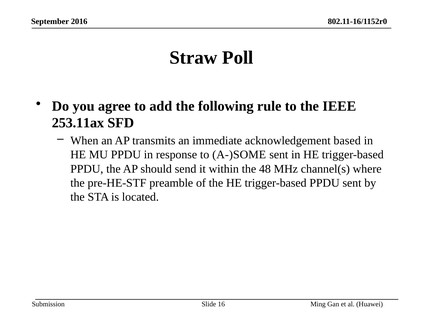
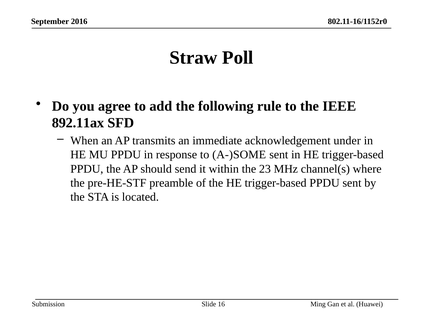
253.11ax: 253.11ax -> 892.11ax (78, 123)
based: based -> under (347, 141)
48: 48 -> 23 (265, 169)
